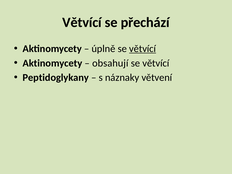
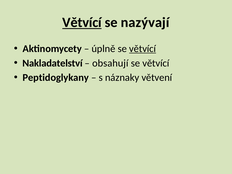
Větvící underline: none -> present (82, 22)
přechází: přechází -> nazývají (145, 22)
Aktinomycety: Aktinomycety -> Nakladatelství (53, 63)
